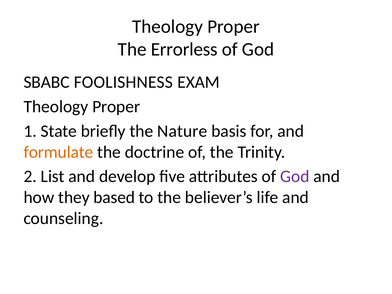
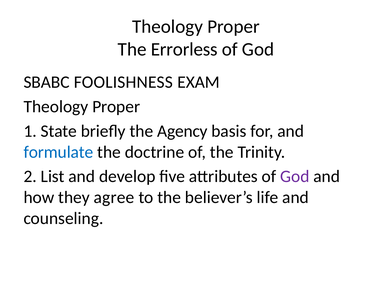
Nature: Nature -> Agency (182, 131)
formulate colour: orange -> blue (58, 152)
based: based -> agree (114, 197)
